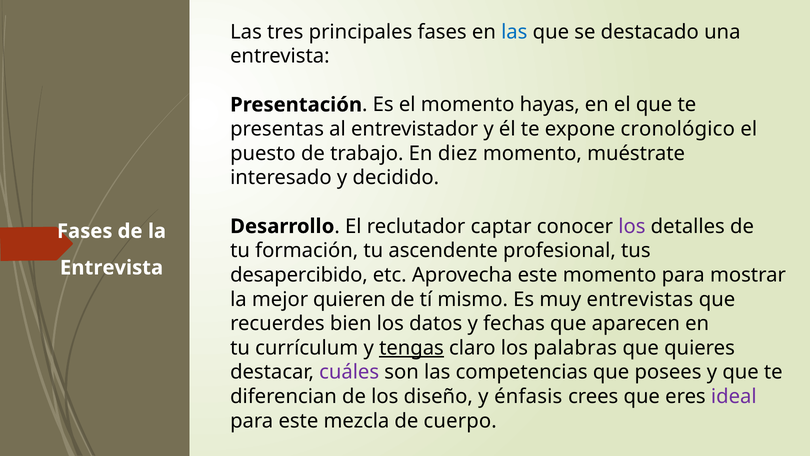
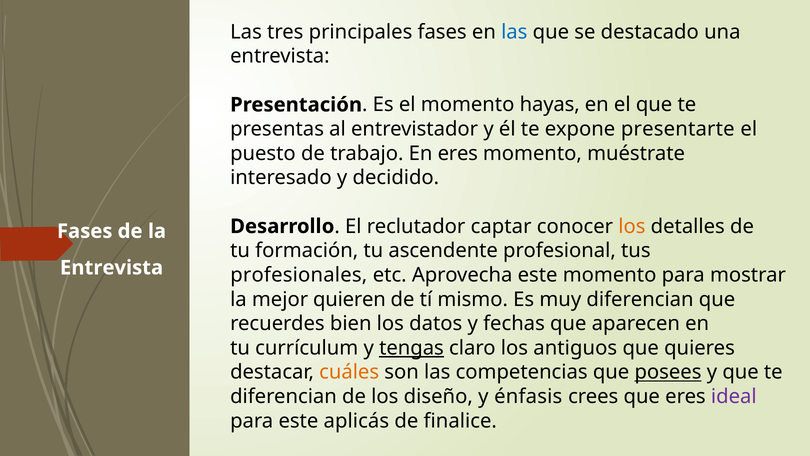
cronológico: cronológico -> presentarte (678, 129)
En diez: diez -> eres (458, 153)
los colour: purple -> orange (632, 226)
desapercibido: desapercibido -> profesionales (299, 275)
muy entrevistas: entrevistas -> diferencian (640, 299)
palabras: palabras -> antiguos (575, 348)
cuáles colour: purple -> orange (349, 372)
posees underline: none -> present (668, 372)
mezcla: mezcla -> aplicás (356, 421)
cuerpo: cuerpo -> finalice (460, 421)
